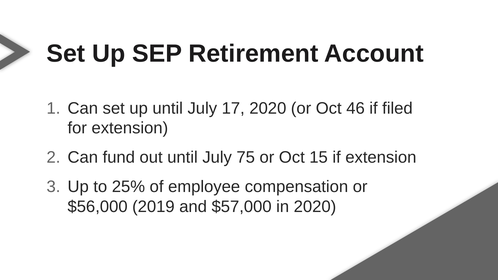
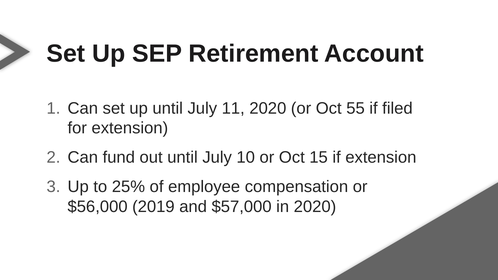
17: 17 -> 11 (233, 108)
46: 46 -> 55 (356, 108)
75: 75 -> 10 (246, 157)
